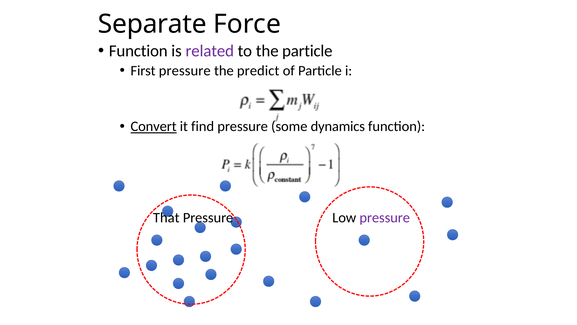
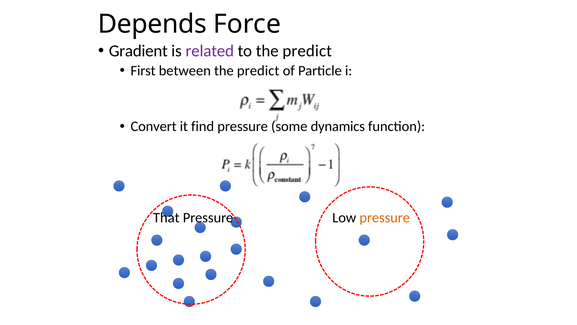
Separate: Separate -> Depends (152, 24)
Function: Function -> Gradient (138, 51)
to the particle: particle -> predict (307, 51)
First pressure: pressure -> between (185, 71)
Convert underline: present -> none (154, 126)
pressure colour: purple -> orange (385, 217)
